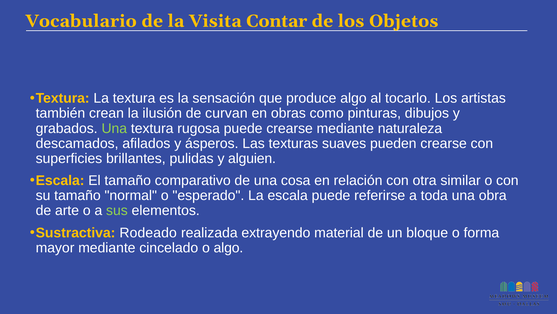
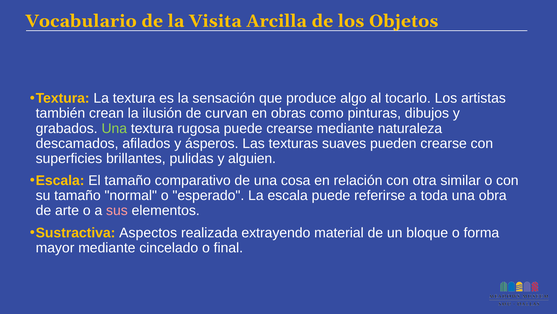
Contar: Contar -> Arcilla (277, 21)
sus colour: light green -> pink (117, 210)
Rodeado: Rodeado -> Aspectos (148, 232)
o algo: algo -> final (228, 247)
